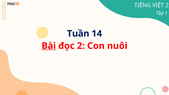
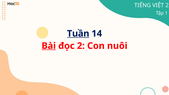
Tuần underline: none -> present (78, 34)
